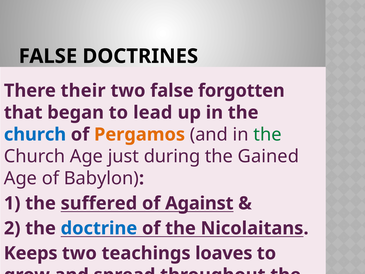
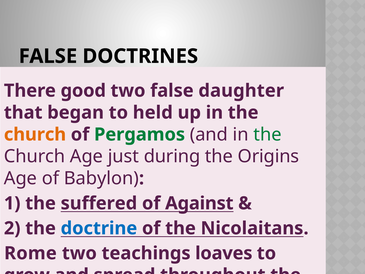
their: their -> good (83, 91)
forgotten: forgotten -> daughter (241, 91)
lead: lead -> held (153, 112)
church colour: blue -> orange (35, 134)
Pergamos colour: orange -> green (140, 134)
Gained: Gained -> Origins (268, 156)
Keeps: Keeps -> Rome (30, 253)
